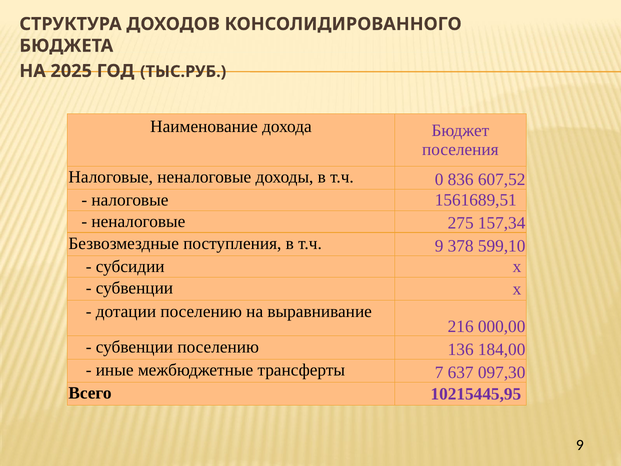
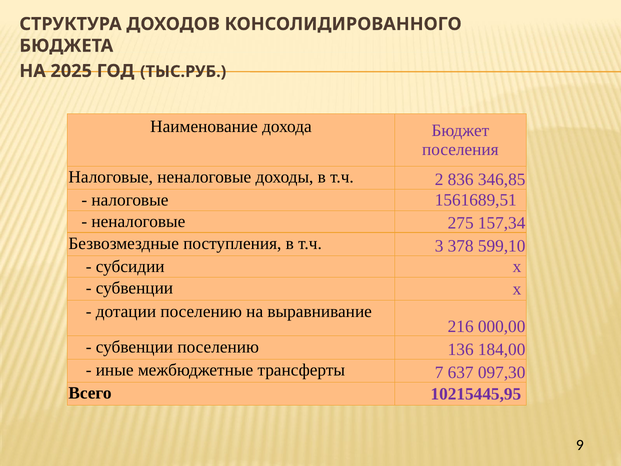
0: 0 -> 2 (439, 180)
607,52: 607,52 -> 346,85 (502, 180)
т.ч 9: 9 -> 3 (439, 246)
